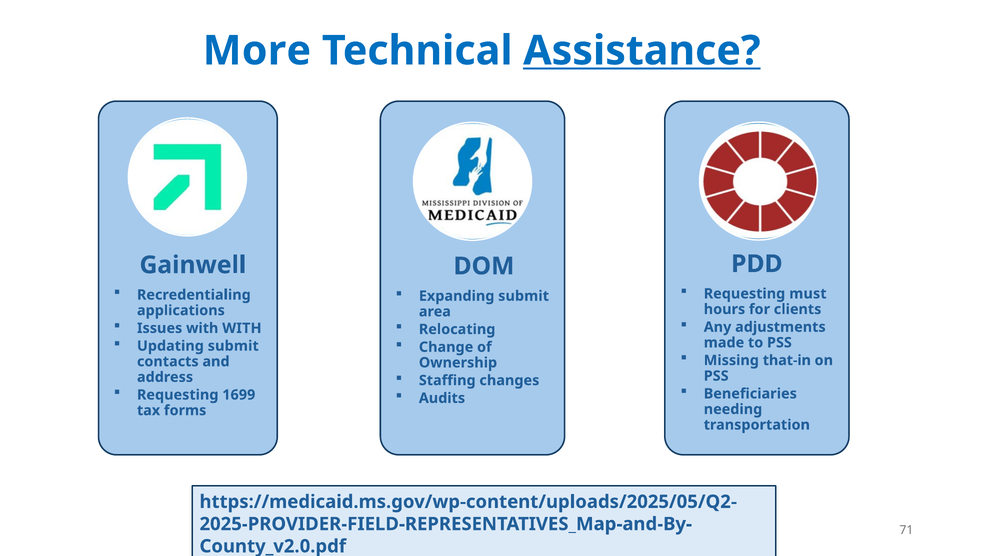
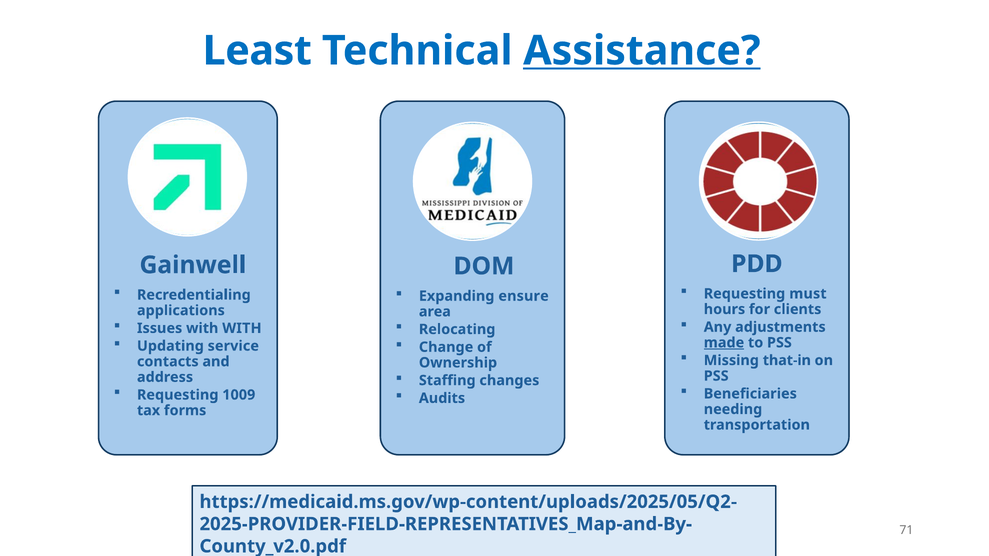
More: More -> Least (257, 51)
Expanding submit: submit -> ensure (524, 296)
Updating submit: submit -> service (233, 346)
made underline: none -> present (724, 343)
1699: 1699 -> 1009 (239, 395)
